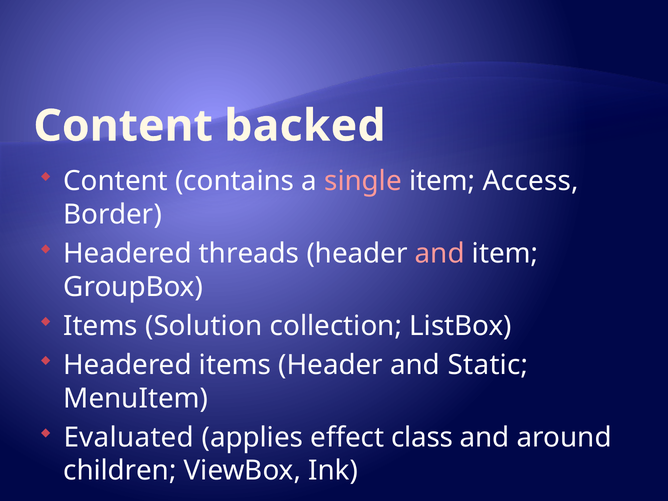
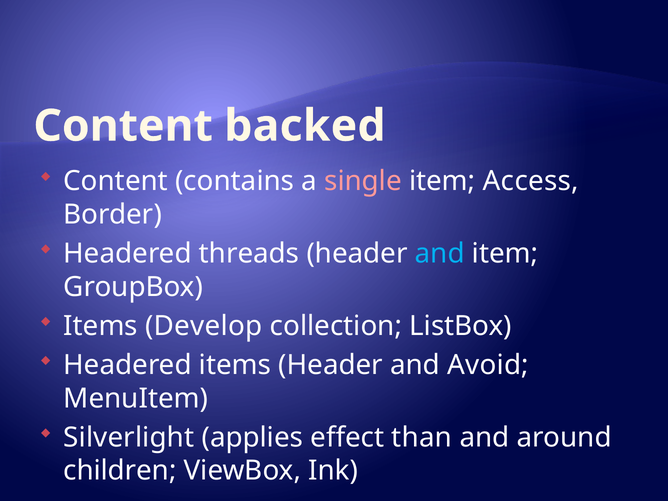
and colour: pink -> light blue (440, 254)
Solution: Solution -> Develop (204, 326)
Static: Static -> Avoid (488, 365)
Evaluated: Evaluated -> Silverlight (129, 437)
class: class -> than (422, 437)
